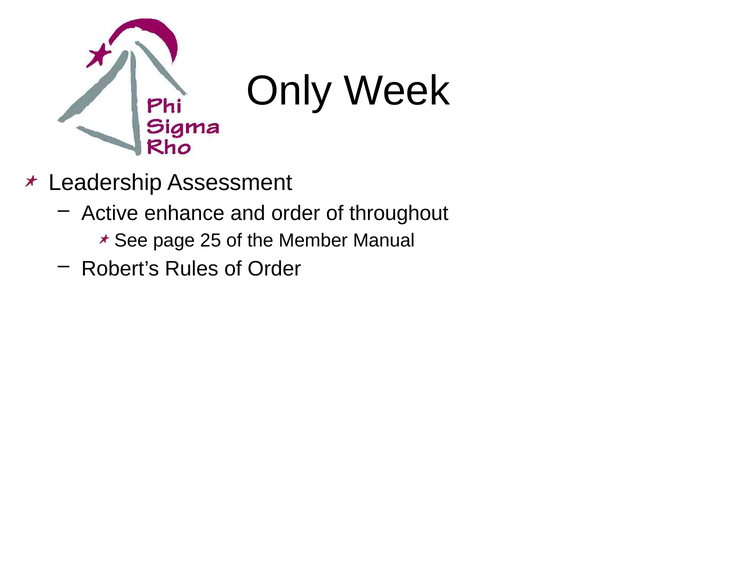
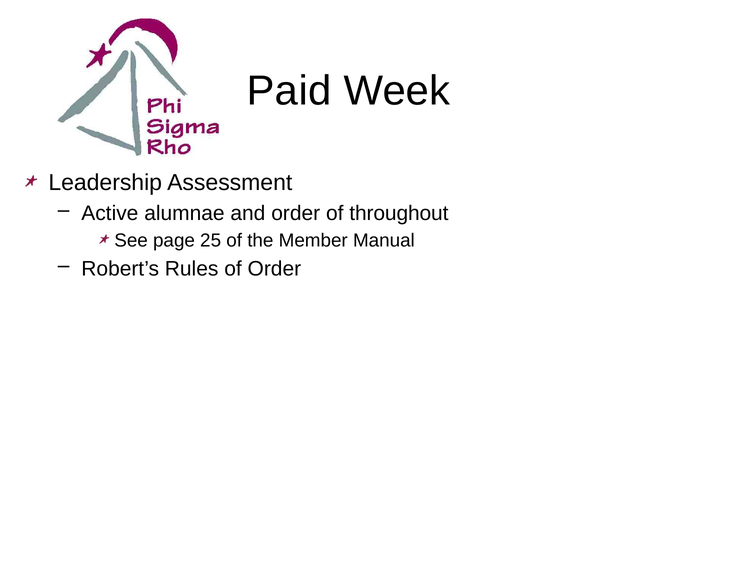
Only: Only -> Paid (289, 91)
enhance: enhance -> alumnae (184, 213)
